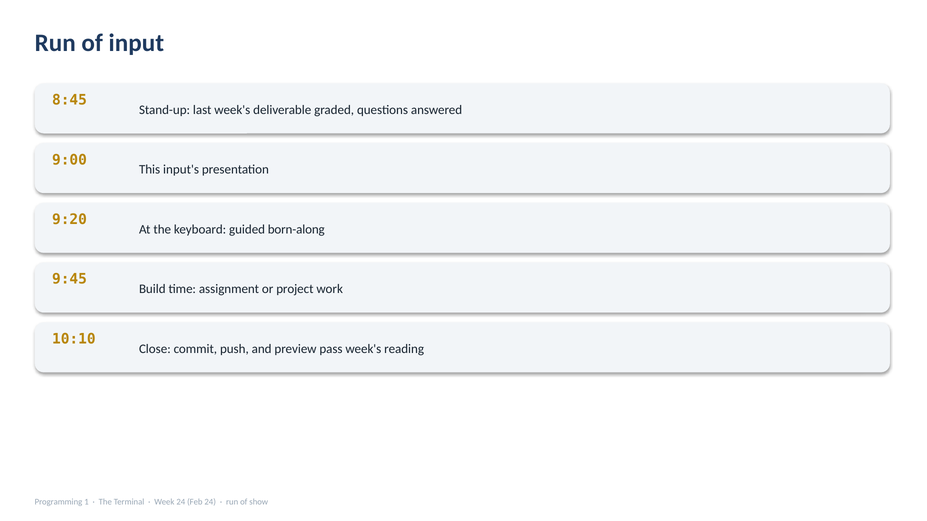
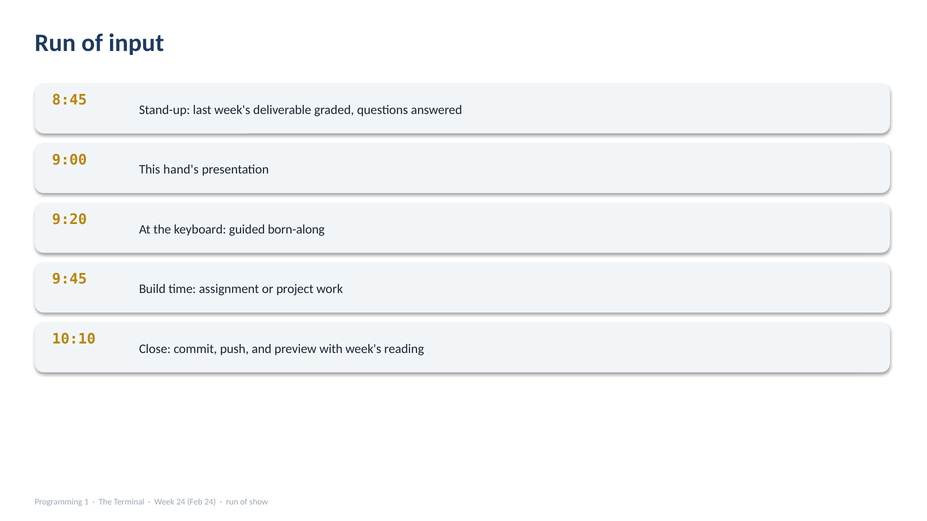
input's: input's -> hand's (181, 170)
pass: pass -> with (331, 349)
